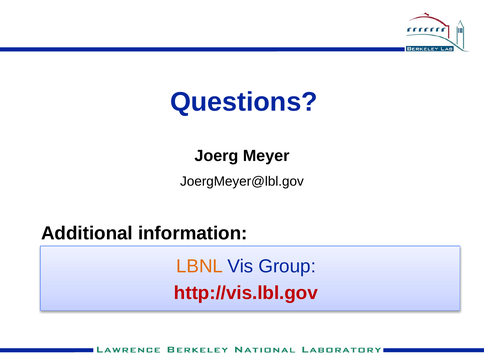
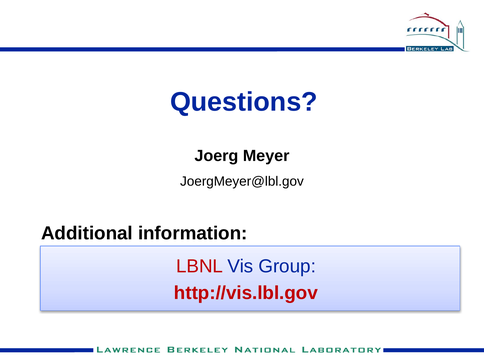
LBNL colour: orange -> red (200, 266)
